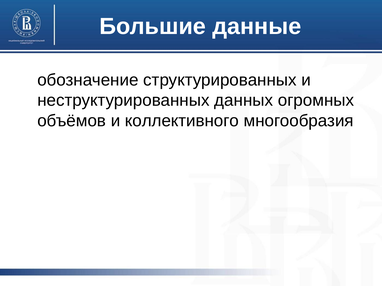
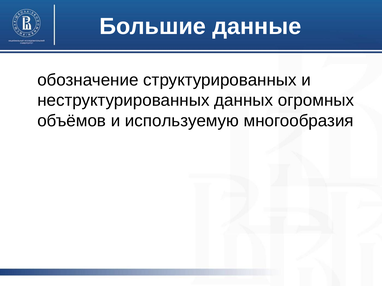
коллективного: коллективного -> используемую (182, 121)
